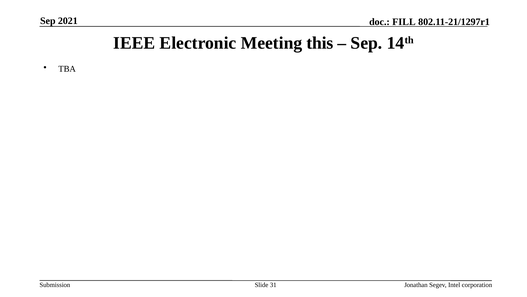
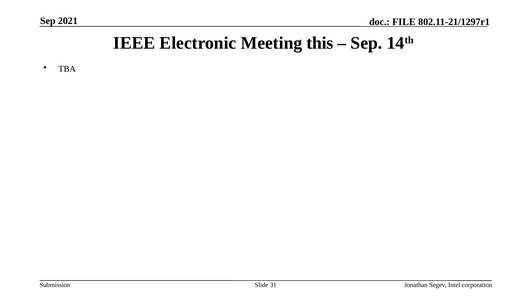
FILL: FILL -> FILE (404, 22)
